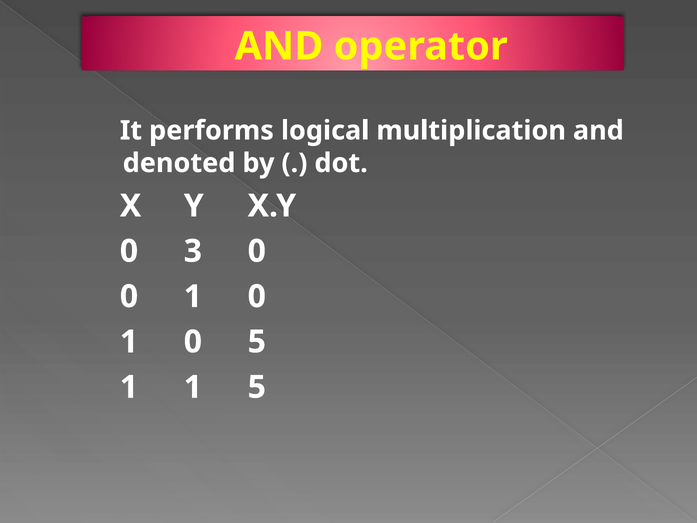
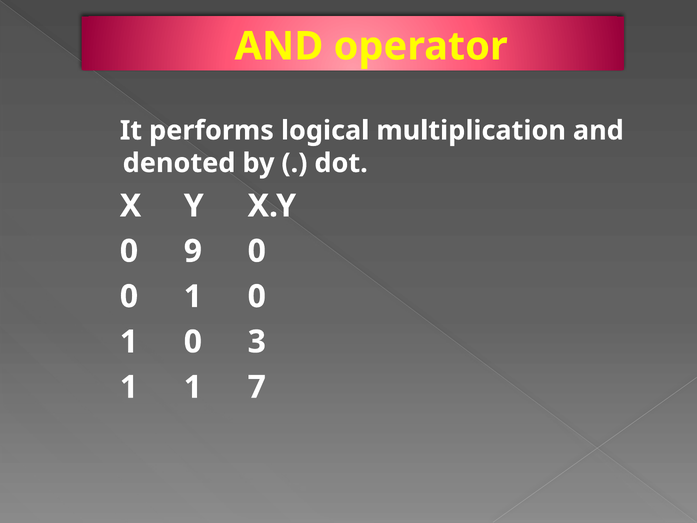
3: 3 -> 9 (193, 251)
0 5: 5 -> 3 (257, 342)
1 5: 5 -> 7 (257, 387)
